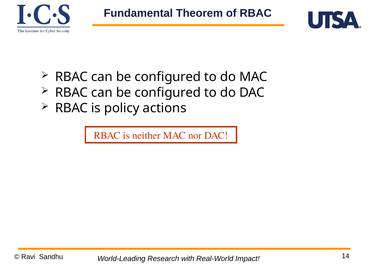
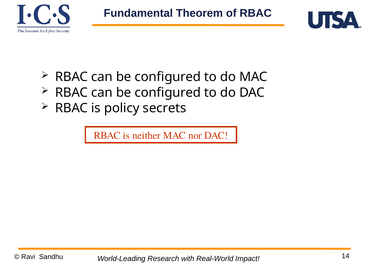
actions: actions -> secrets (165, 108)
